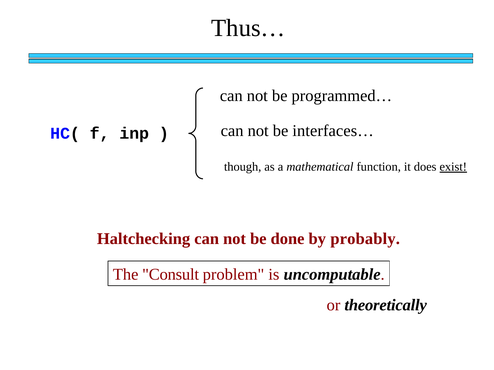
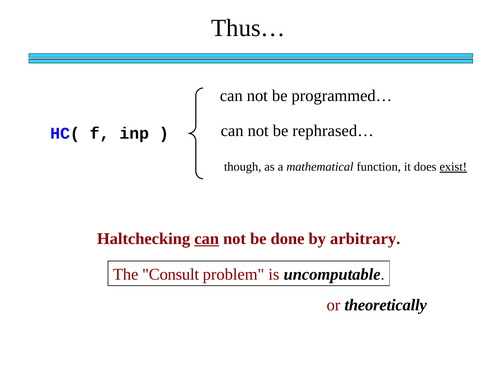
interfaces…: interfaces… -> rephrased… (333, 131)
can underline: none -> present (207, 239)
probably: probably -> arbitrary (365, 239)
